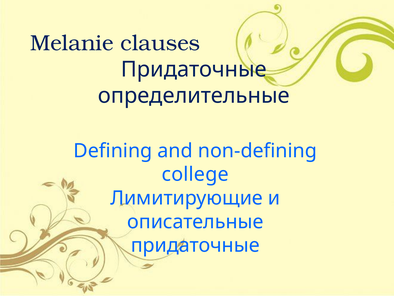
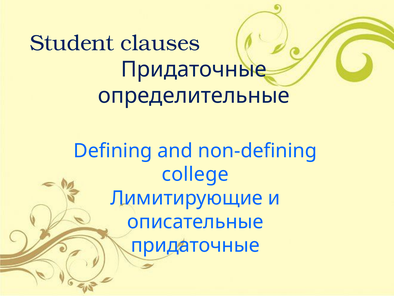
Melanie: Melanie -> Student (72, 43)
